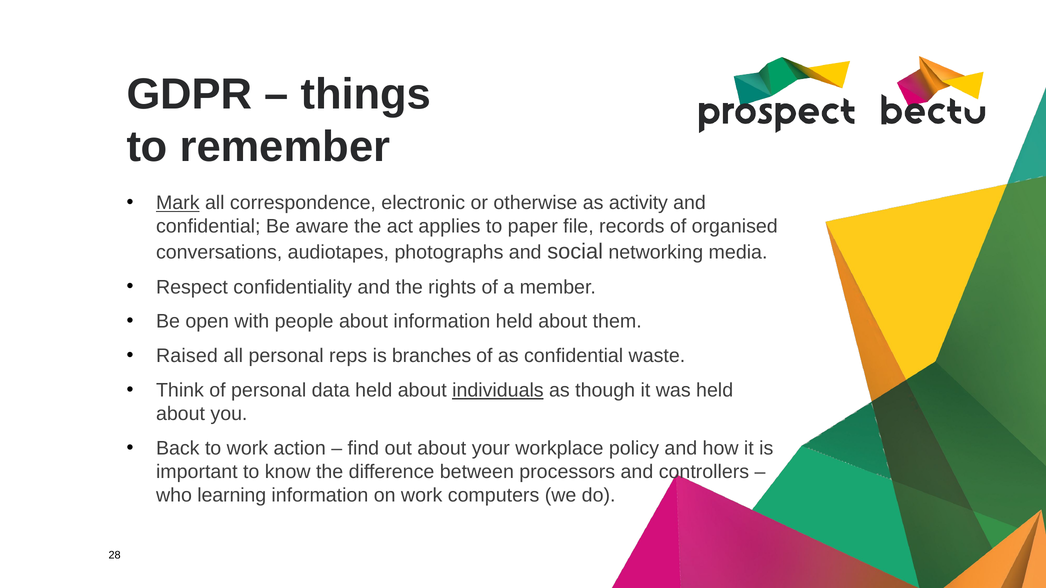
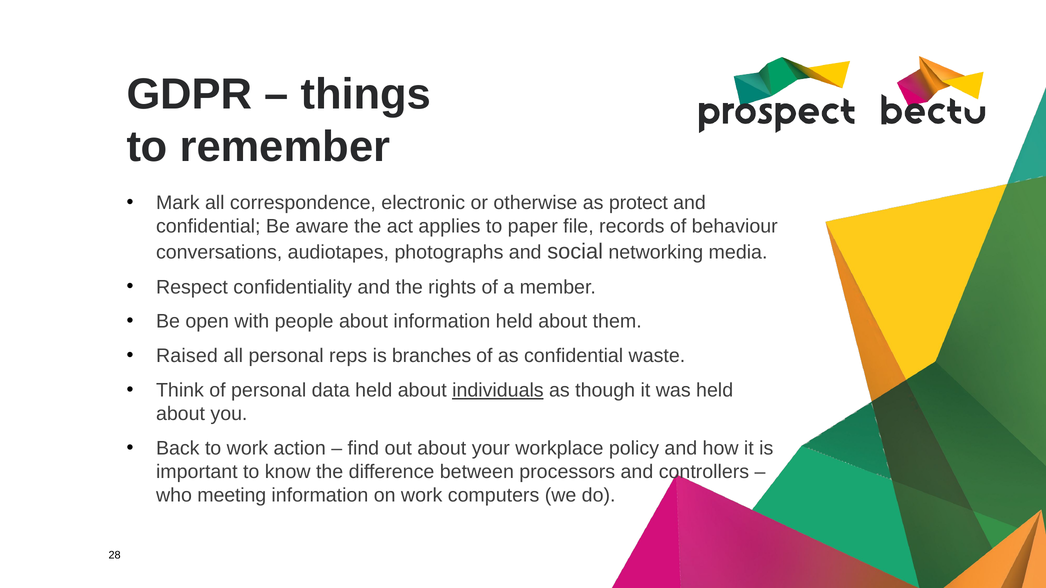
Mark underline: present -> none (178, 203)
activity: activity -> protect (638, 203)
organised: organised -> behaviour (735, 227)
learning: learning -> meeting (232, 496)
